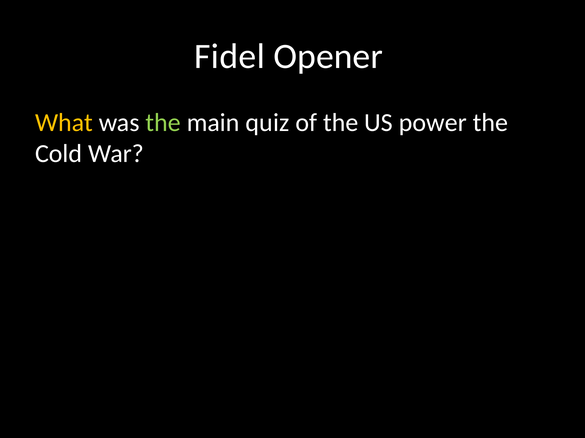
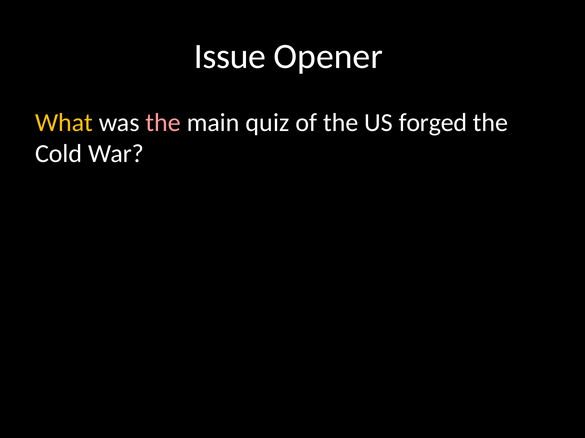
Fidel: Fidel -> Issue (230, 57)
the colour: light green -> pink (163, 123)
power: power -> forged (433, 123)
